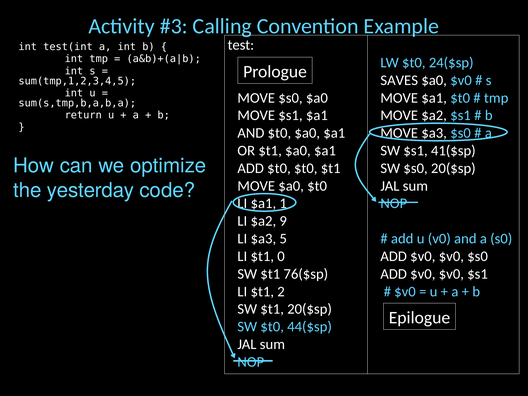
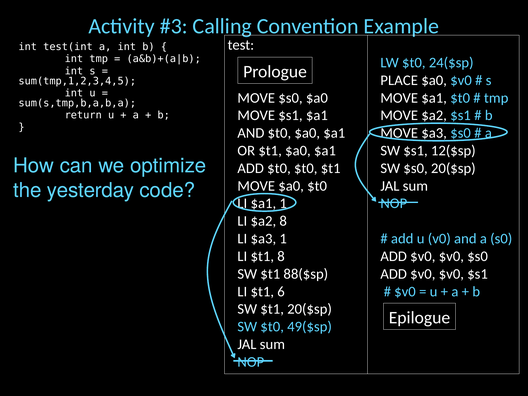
SAVES: SAVES -> PLACE (399, 80)
41($sp: 41($sp -> 12($sp (453, 151)
$a2 9: 9 -> 8 (283, 221)
$a3 5: 5 -> 1 (283, 239)
$t1 0: 0 -> 8 (281, 256)
76($sp: 76($sp -> 88($sp (306, 274)
2: 2 -> 6 (281, 292)
44($sp: 44($sp -> 49($sp (310, 327)
